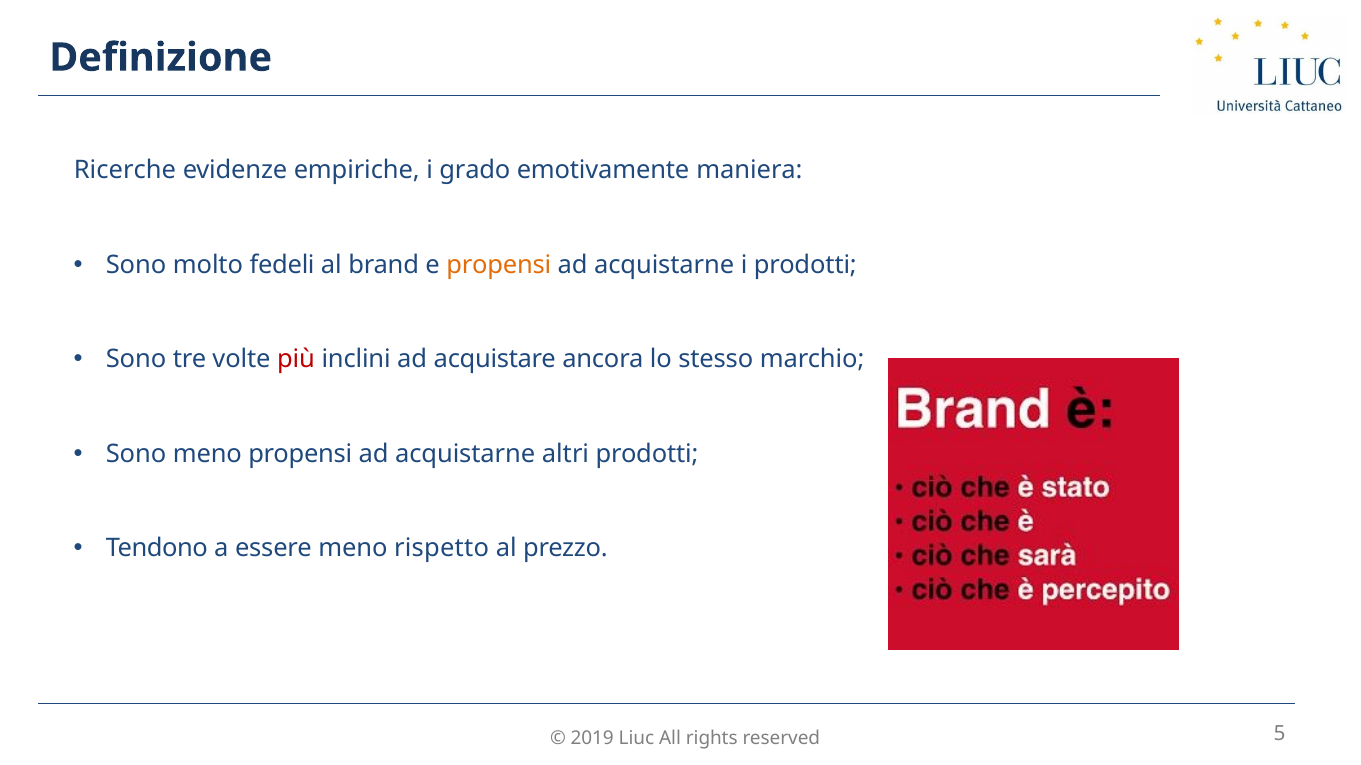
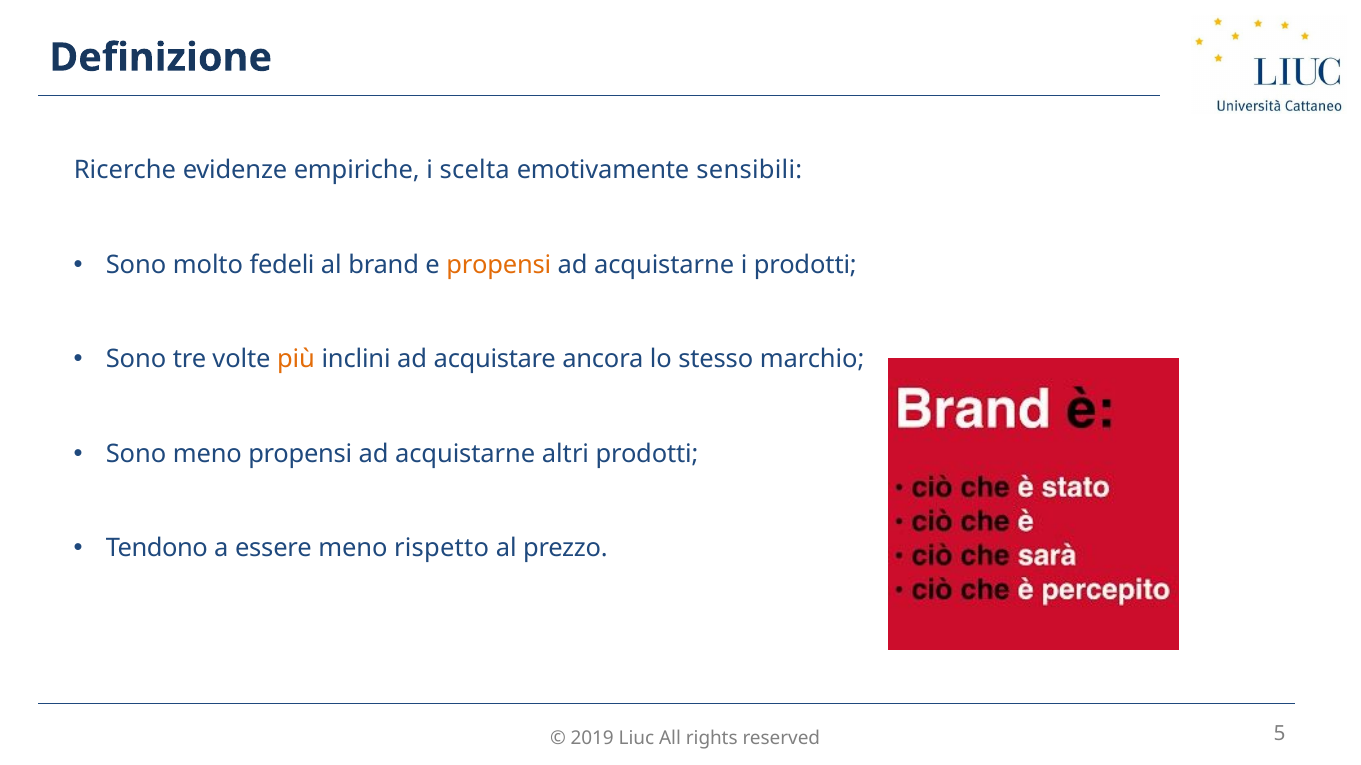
grado: grado -> scelta (475, 171)
maniera: maniera -> sensibili (749, 171)
più colour: red -> orange (296, 360)
